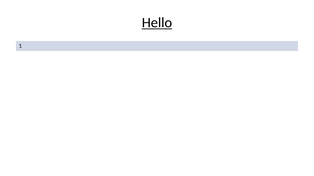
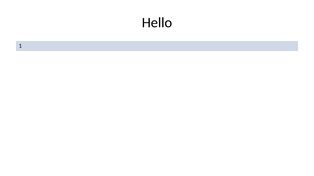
Hello underline: present -> none (157, 23)
